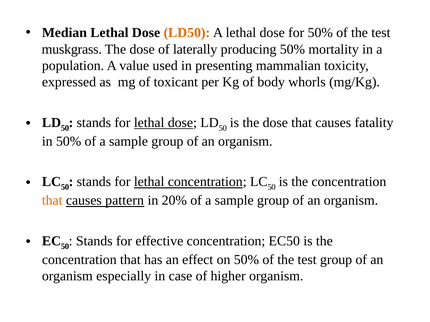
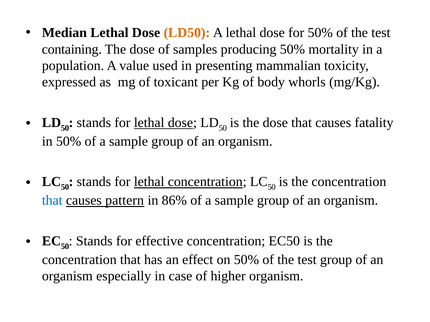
muskgrass: muskgrass -> containing (72, 49)
laterally: laterally -> samples (195, 49)
that colour: orange -> blue (52, 201)
20%: 20% -> 86% (174, 201)
